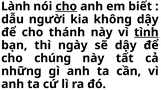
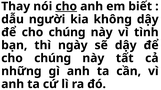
Lành: Lành -> Thay (16, 6)
thánh: thánh -> chúng (67, 32)
tình underline: present -> none (146, 32)
